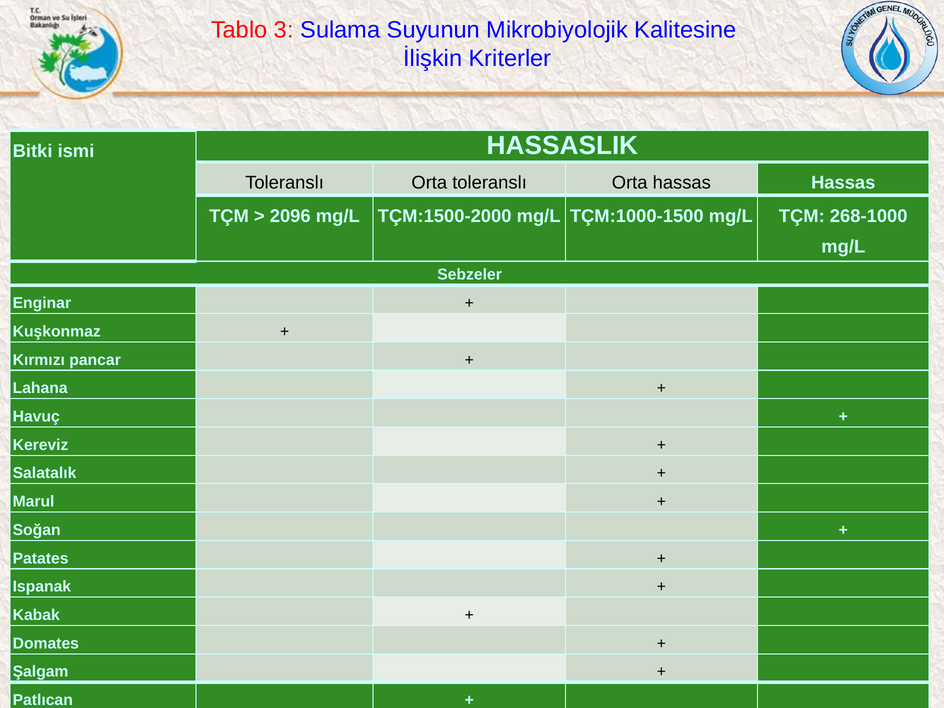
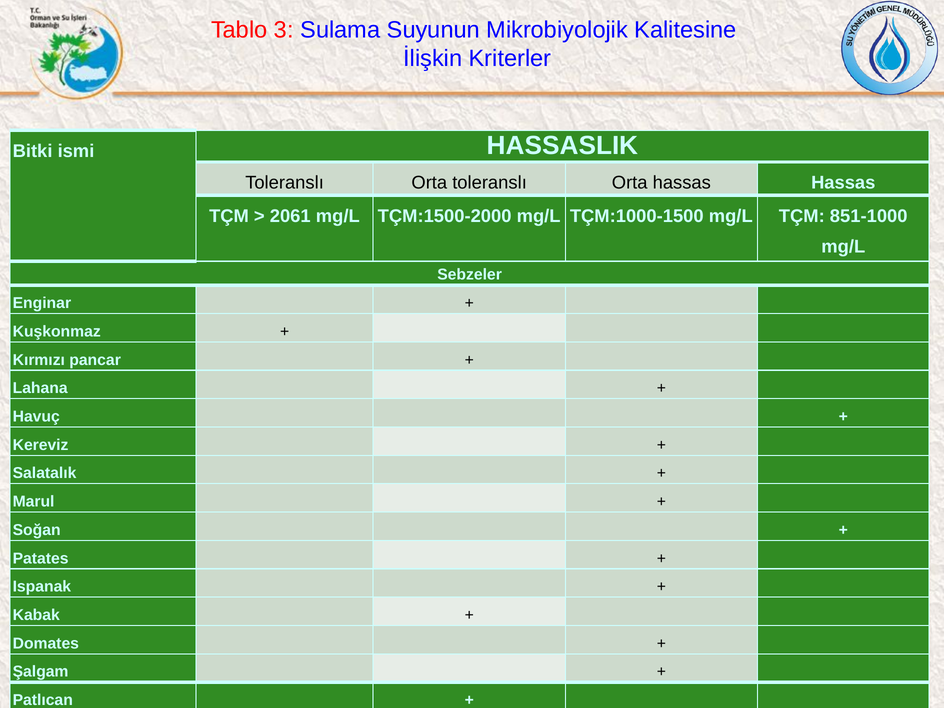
2096: 2096 -> 2061 (290, 216)
268-1000: 268-1000 -> 851-1000 (869, 216)
